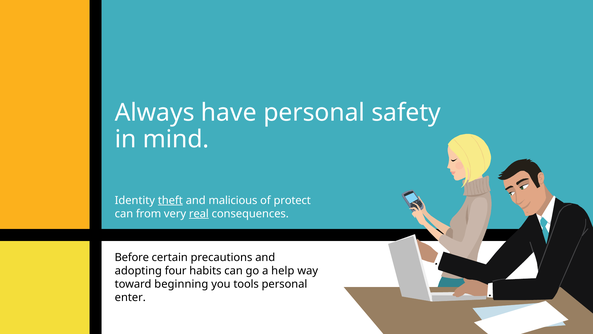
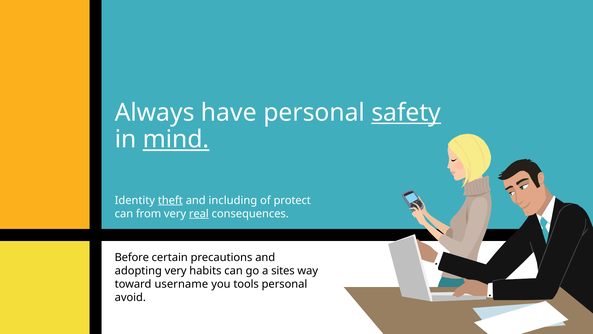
safety underline: none -> present (406, 113)
mind underline: none -> present (176, 139)
malicious: malicious -> including (233, 200)
adopting four: four -> very (176, 270)
help: help -> sites (283, 270)
beginning: beginning -> username (181, 284)
enter: enter -> avoid (130, 297)
